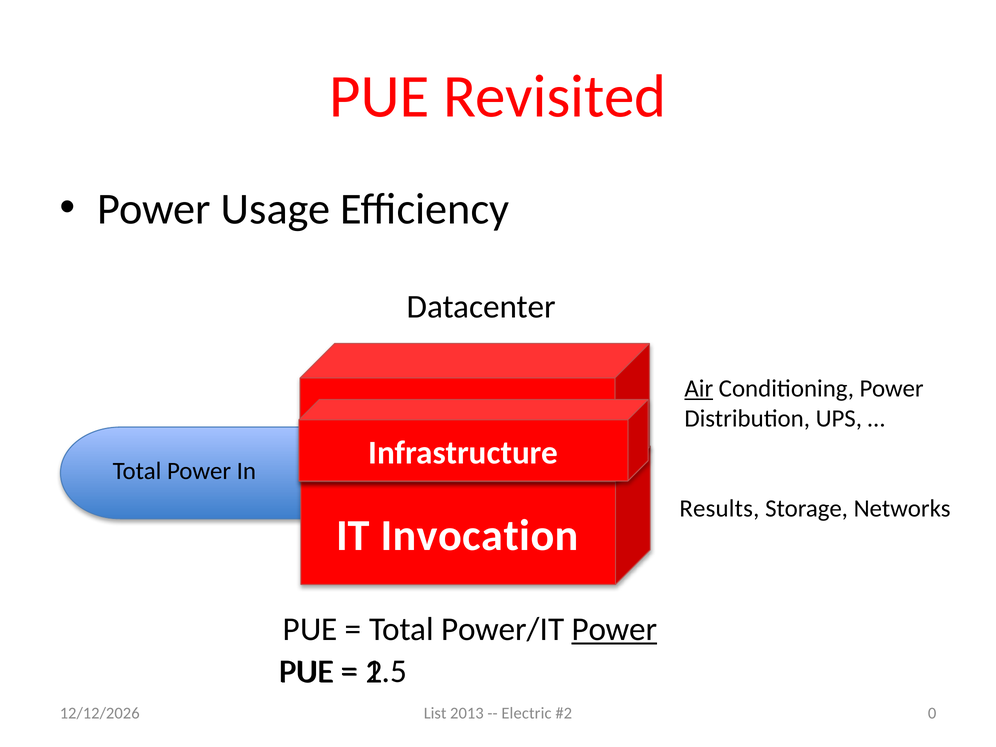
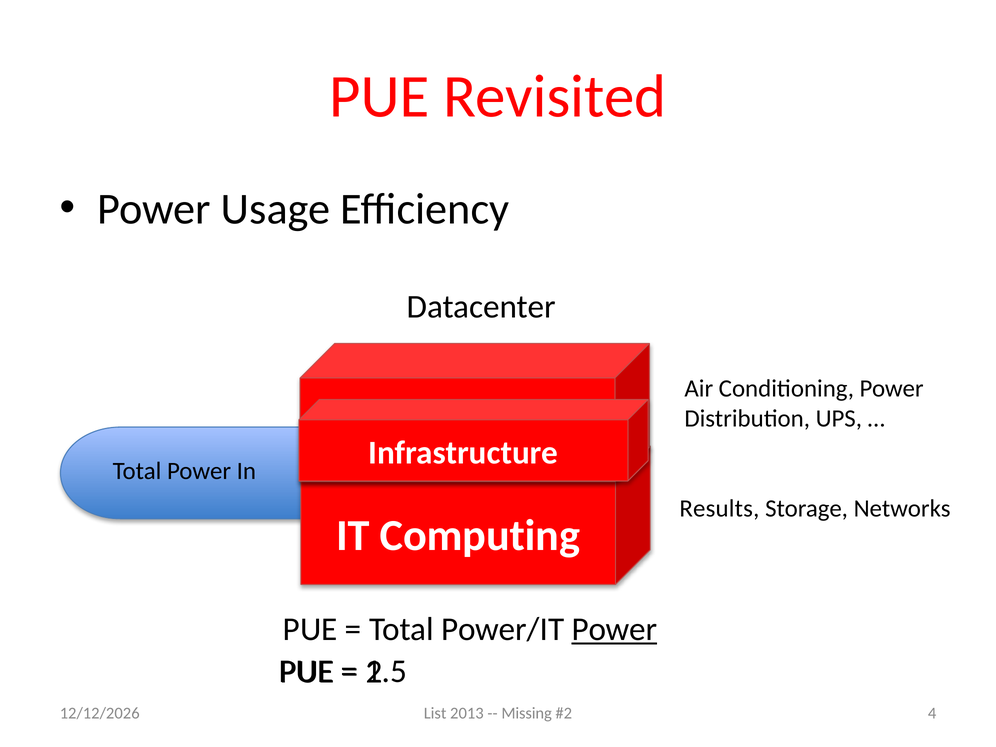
Air underline: present -> none (699, 388)
Invocation: Invocation -> Computing (480, 536)
0: 0 -> 4 (932, 713)
Electric: Electric -> Missing (527, 713)
